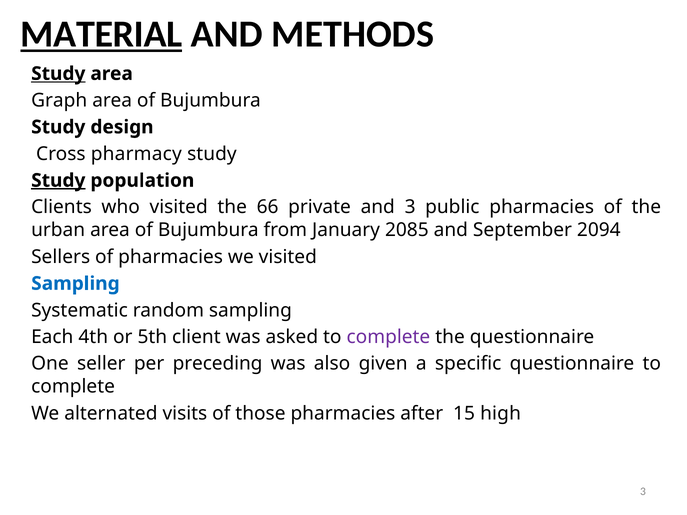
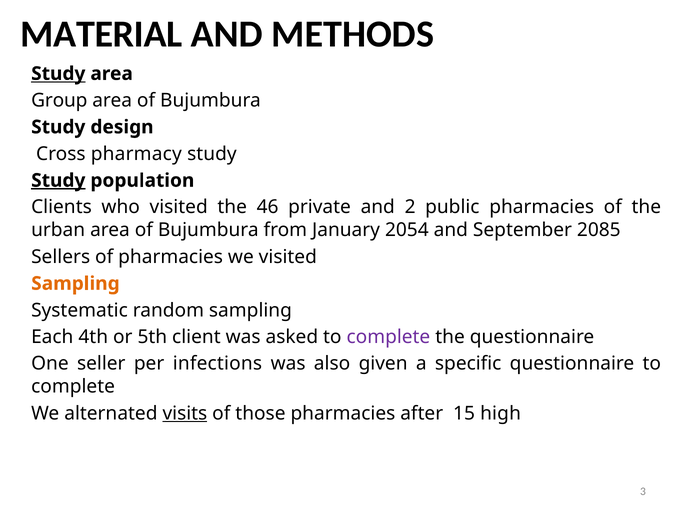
MATERIAL underline: present -> none (101, 34)
Graph: Graph -> Group (59, 100)
66: 66 -> 46 (268, 207)
and 3: 3 -> 2 (410, 207)
2085: 2085 -> 2054 (407, 230)
2094: 2094 -> 2085 (599, 230)
Sampling colour: blue -> orange (75, 284)
preceding: preceding -> infections (217, 364)
visits underline: none -> present (185, 413)
